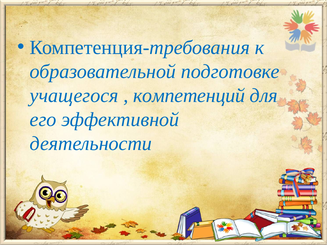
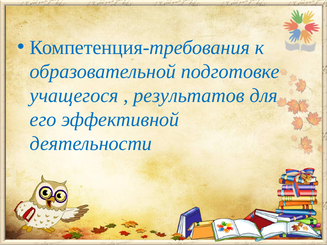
компетенций: компетенций -> результатов (189, 96)
